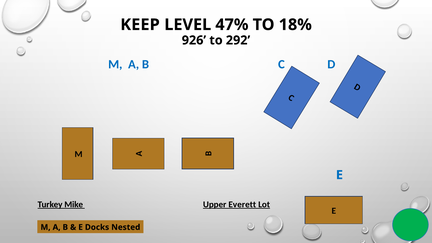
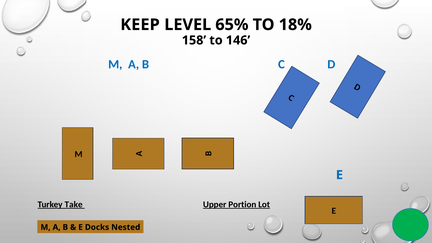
47%: 47% -> 65% (232, 25)
926: 926 -> 158 (194, 40)
292: 292 -> 146 (238, 40)
Mike: Mike -> Take (74, 204)
Everett: Everett -> Portion (242, 204)
